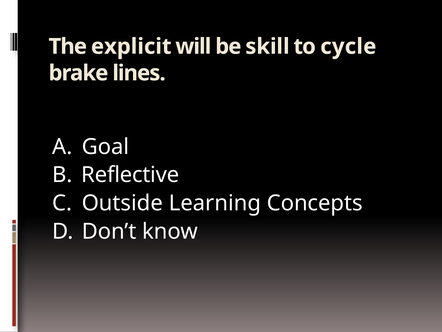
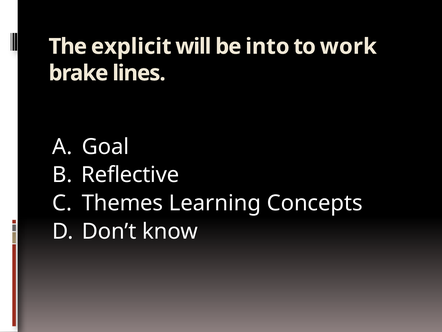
skill: skill -> into (267, 46)
cycle: cycle -> work (348, 46)
Outside: Outside -> Themes (122, 203)
